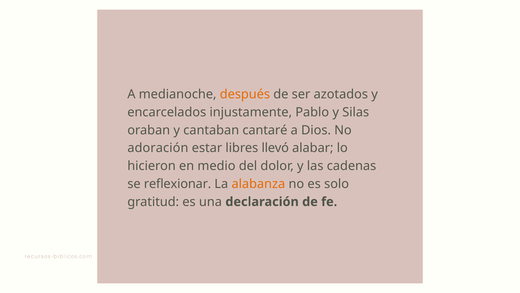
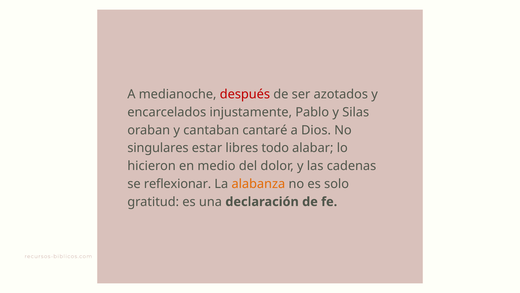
después colour: orange -> red (245, 94)
adoración: adoración -> singulares (158, 148)
llevó: llevó -> todo (275, 148)
